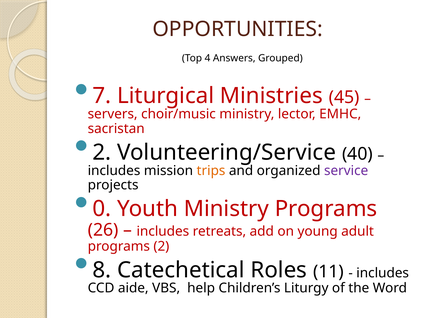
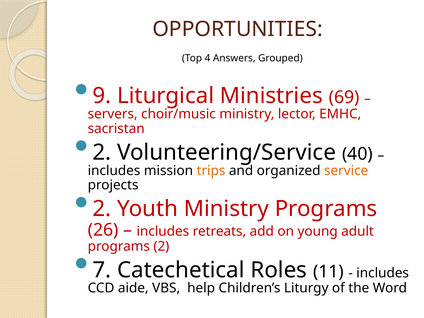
7: 7 -> 9 (102, 96)
45: 45 -> 69 (344, 97)
service colour: purple -> orange (346, 171)
0: 0 -> 2 (102, 209)
8: 8 -> 7 (102, 270)
